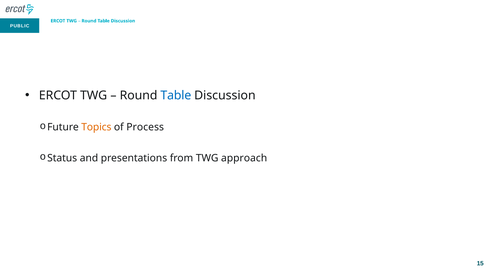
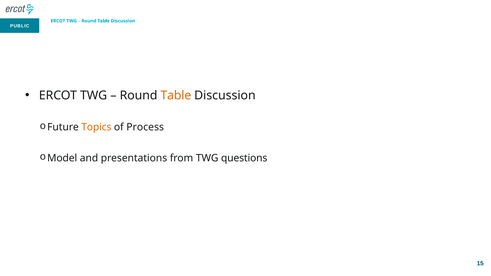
Table colour: blue -> orange (176, 96)
Status: Status -> Model (62, 158)
approach: approach -> questions (244, 158)
